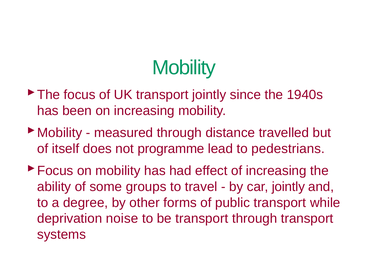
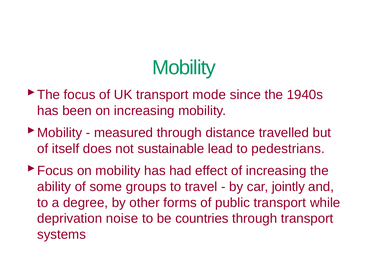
transport jointly: jointly -> mode (209, 95)
programme: programme -> sustainable (171, 149)
be transport: transport -> countries (202, 219)
